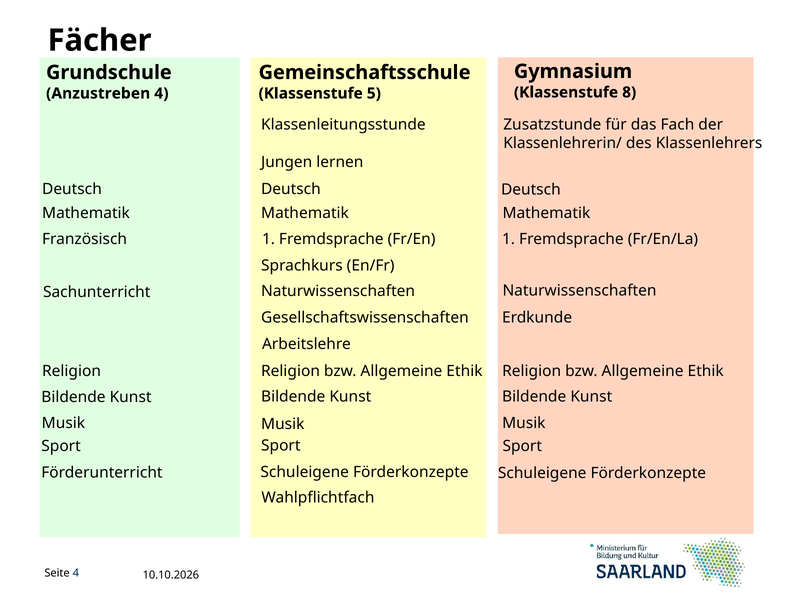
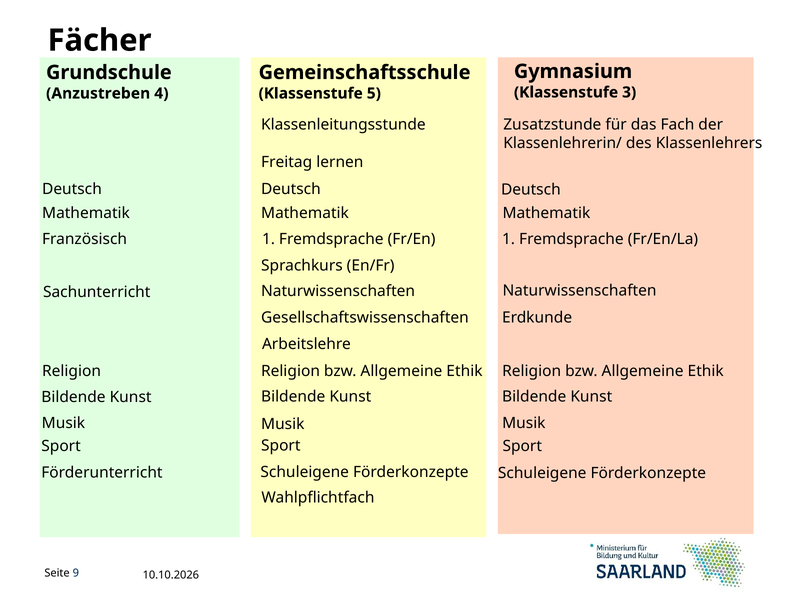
8: 8 -> 3 (629, 92)
Jungen: Jungen -> Freitag (287, 162)
4: 4 -> 9 (76, 573)
